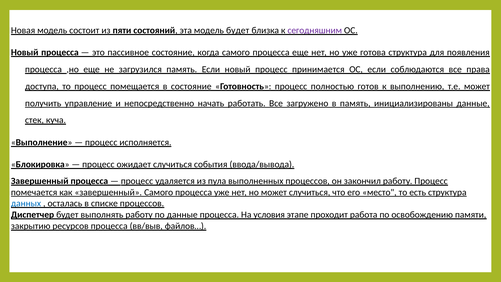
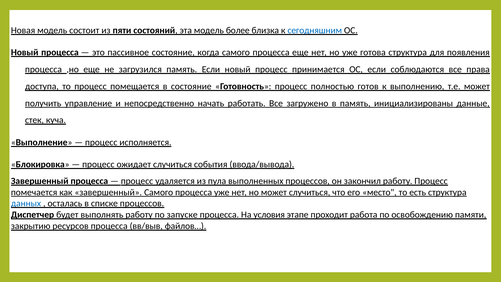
модель будет: будет -> более (238, 30)
сегодняшним colour: purple -> blue (315, 30)
по данные: данные -> запуске (182, 215)
